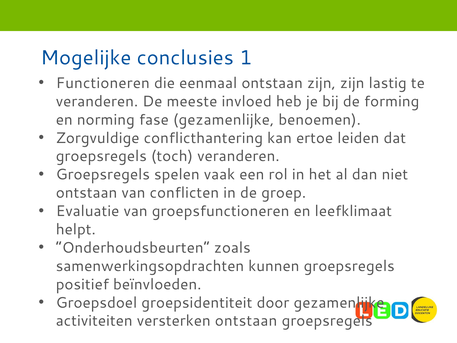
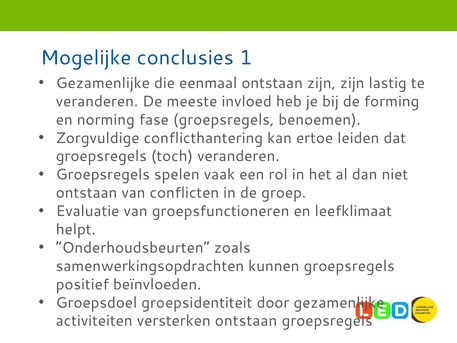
Functioneren: Functioneren -> Gezamenlijke (103, 83)
fase gezamenlijke: gezamenlijke -> groepsregels (224, 120)
